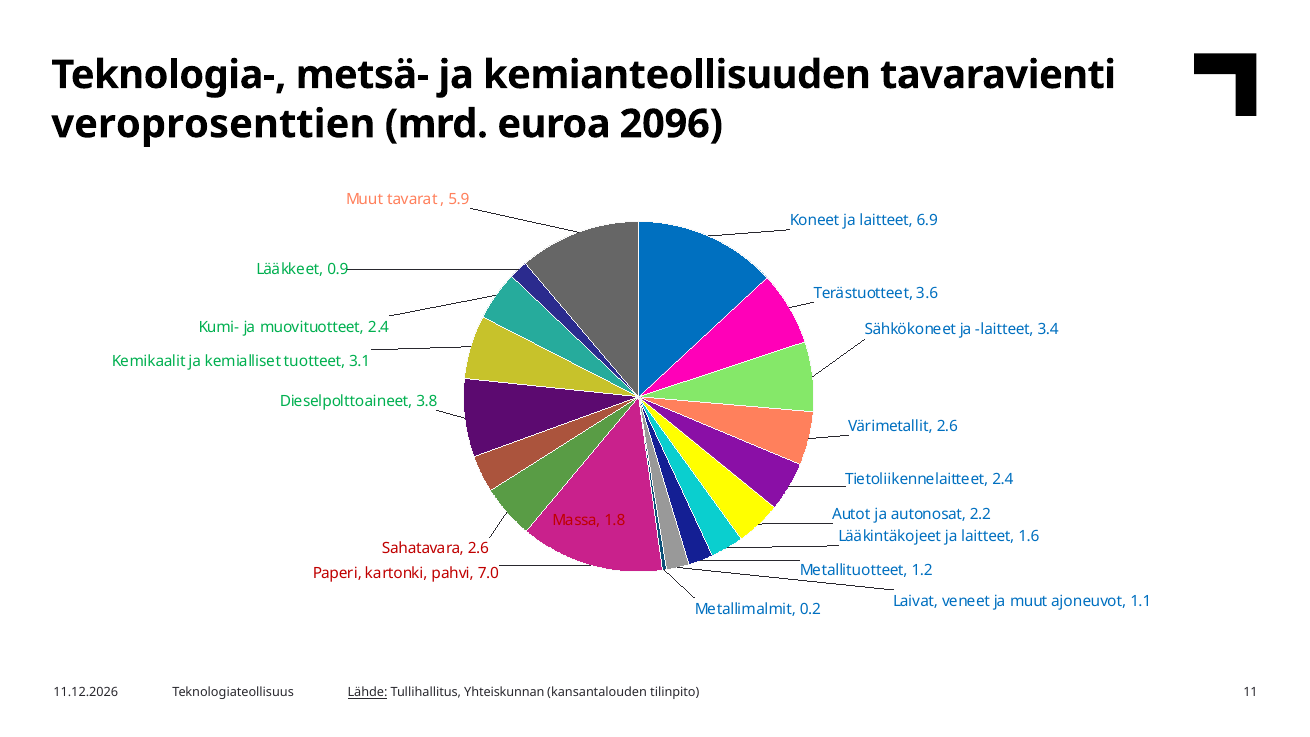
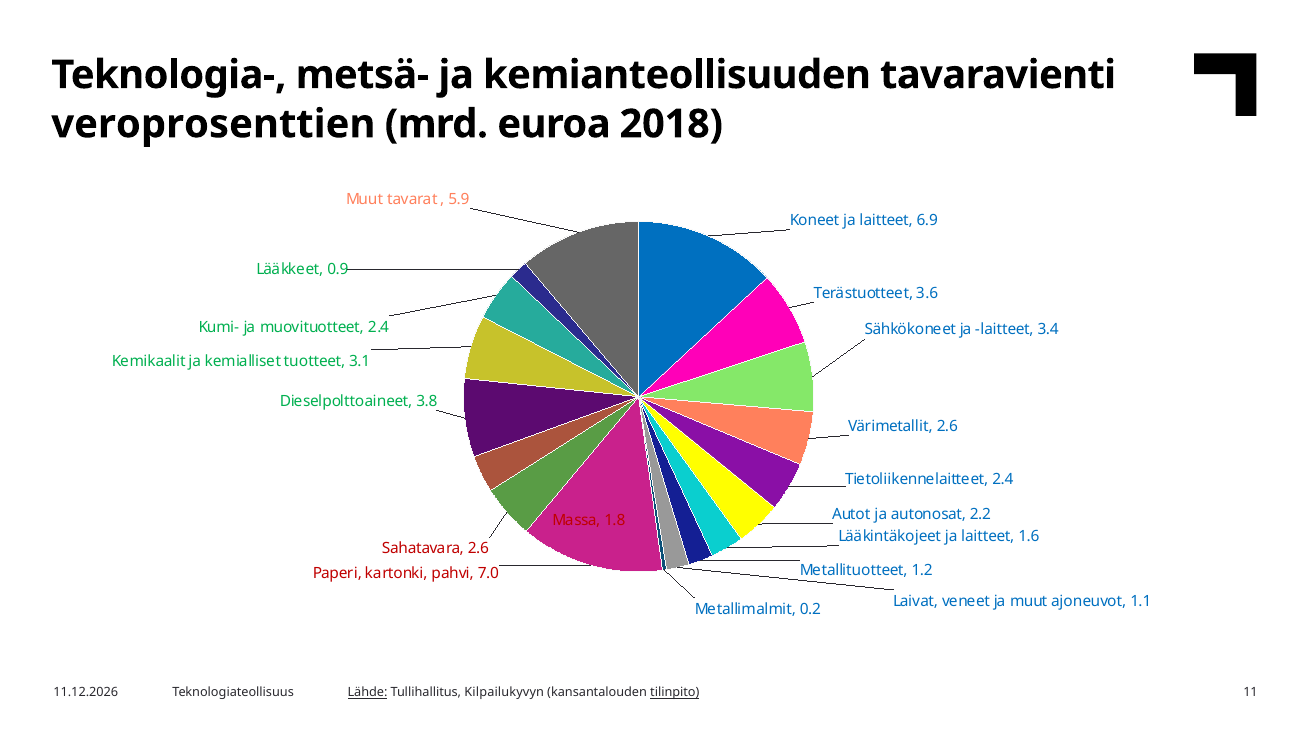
2096: 2096 -> 2018 (671, 124)
Yhteiskunnan: Yhteiskunnan -> Kilpailukyvyn (504, 692)
tilinpito underline: none -> present (675, 692)
